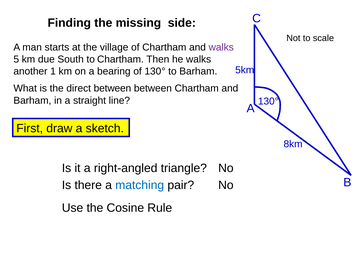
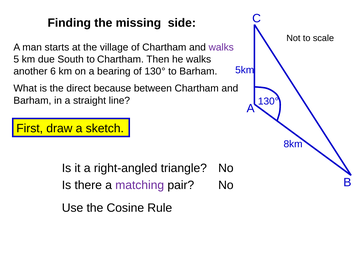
1: 1 -> 6 (53, 71)
direct between: between -> because (112, 88)
matching colour: blue -> purple (140, 185)
